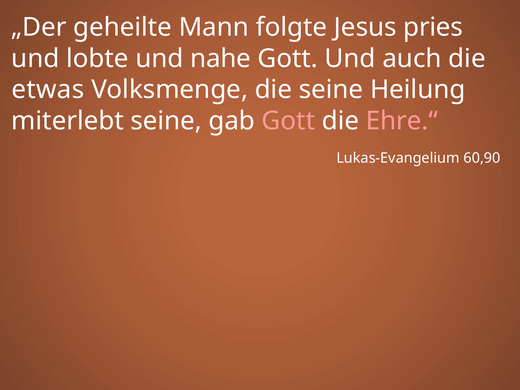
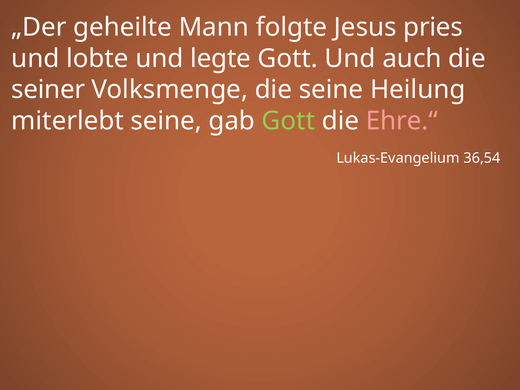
nahe: nahe -> legte (221, 58)
etwas: etwas -> seiner (48, 90)
Gott colour: pink -> light green (288, 121)
60,90: 60,90 -> 36,54 (482, 158)
